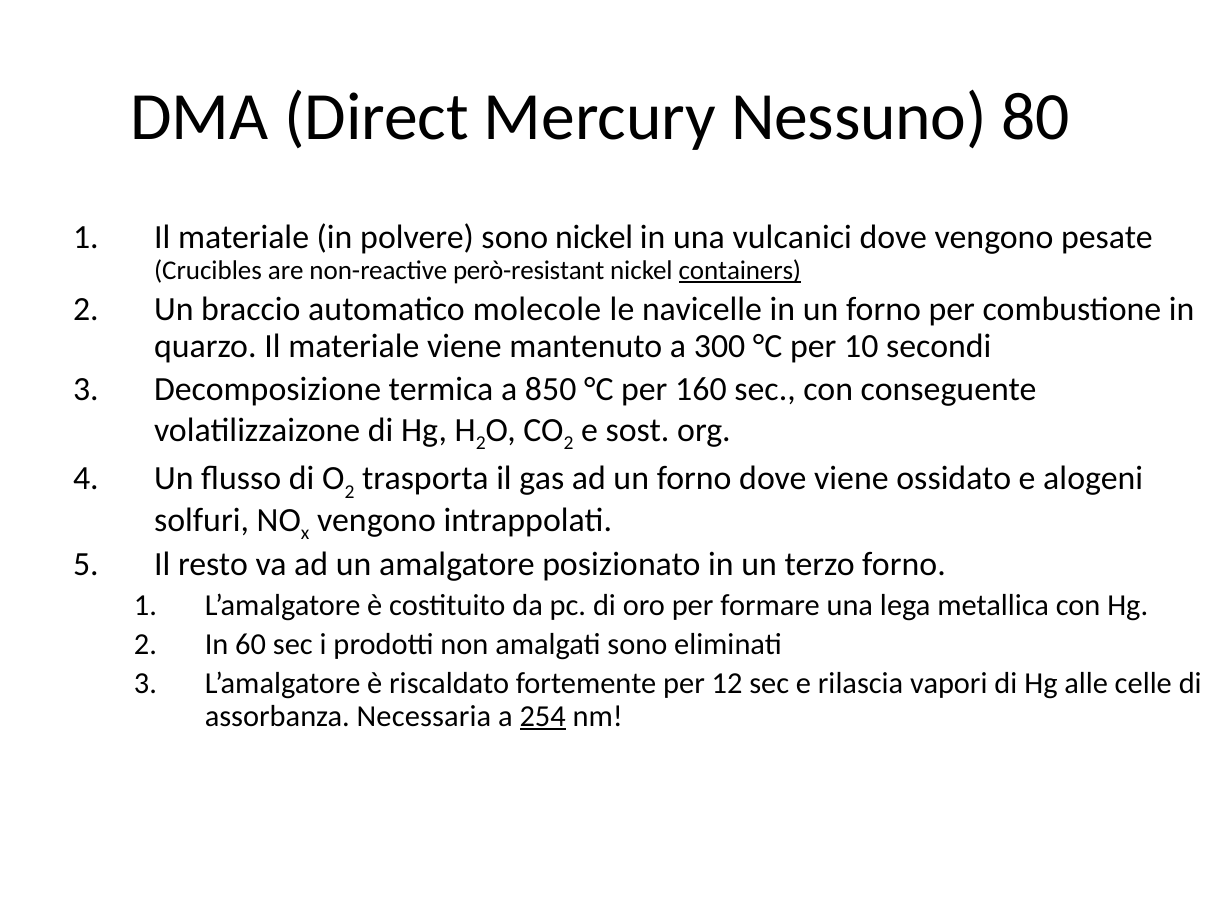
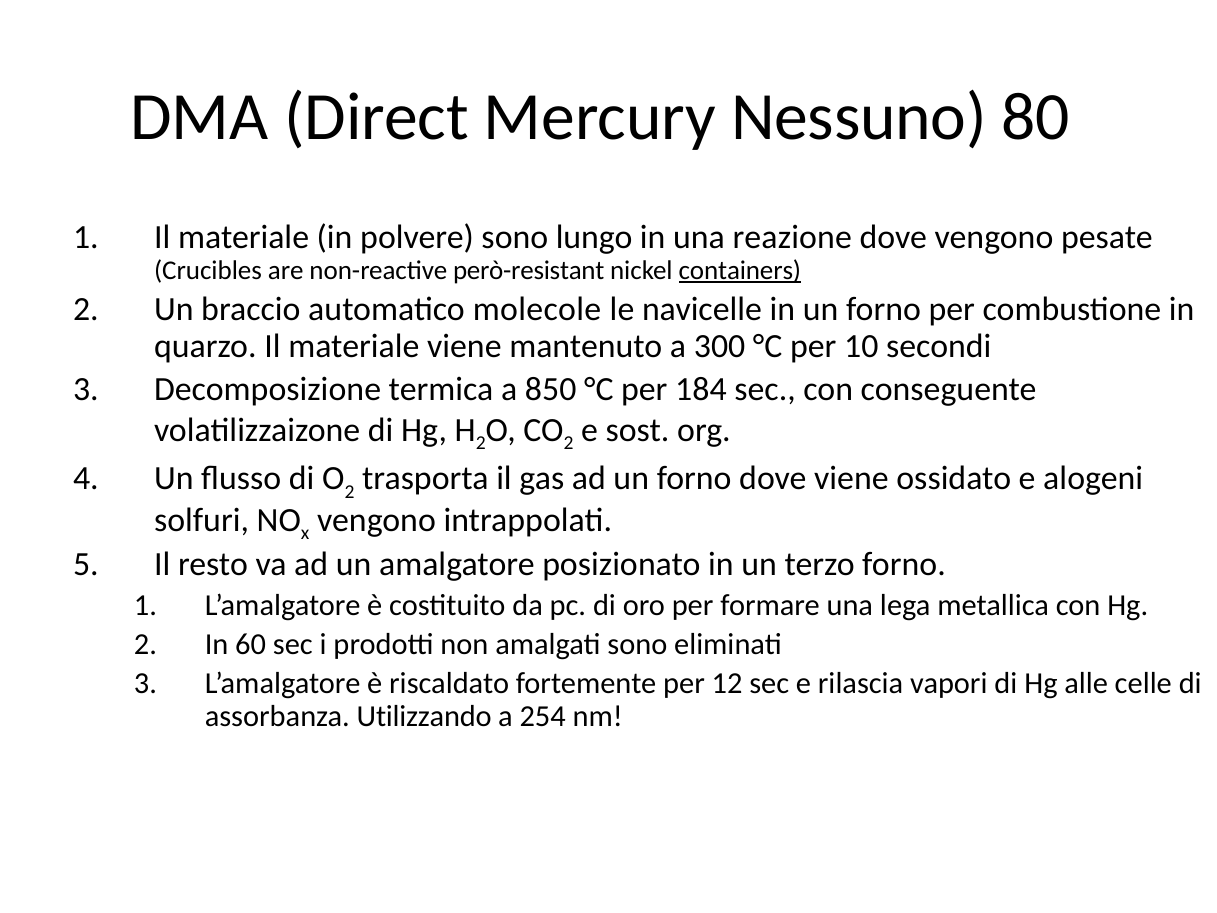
sono nickel: nickel -> lungo (594, 237)
vulcanici: vulcanici -> reazione (792, 237)
160: 160 -> 184 (701, 389)
Necessaria: Necessaria -> Utilizzando (424, 716)
254 underline: present -> none (543, 716)
